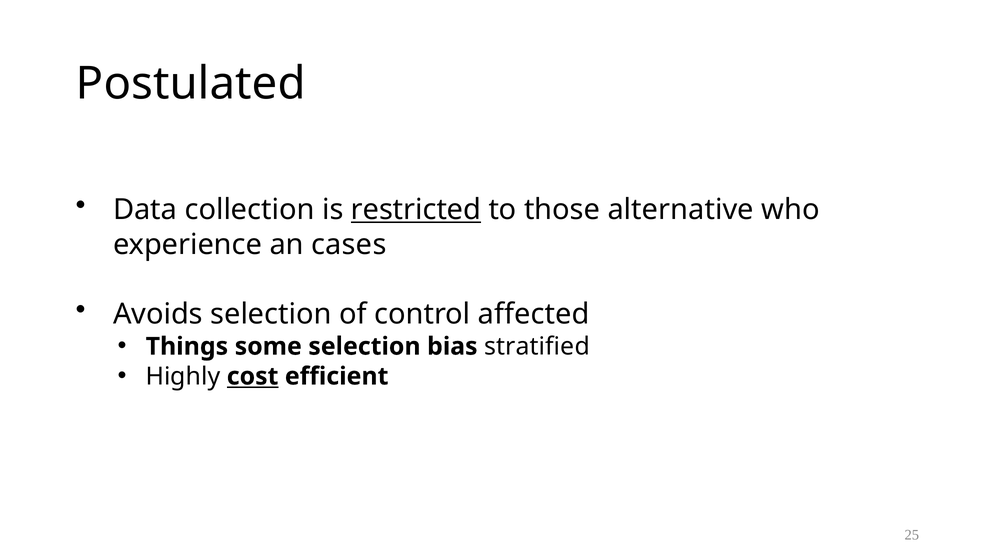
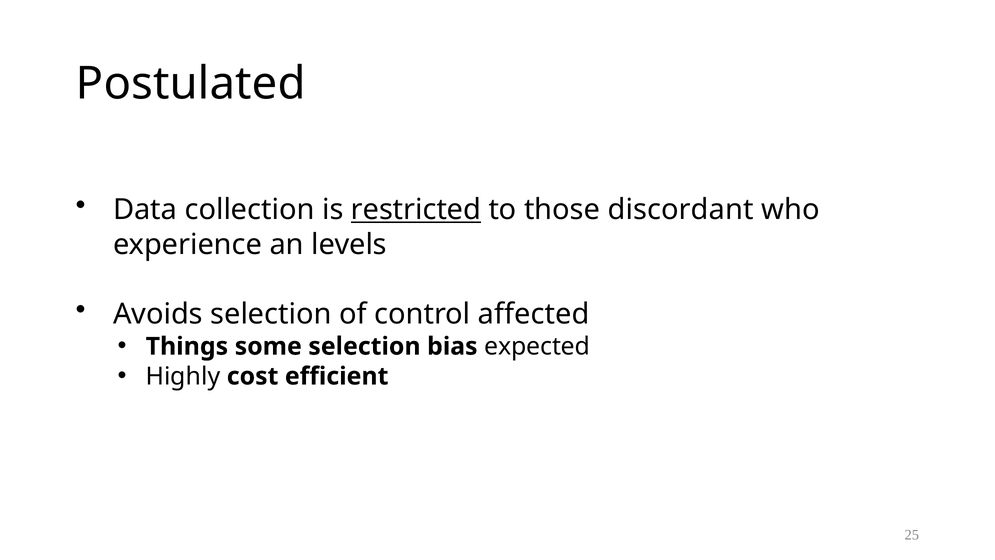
alternative: alternative -> discordant (681, 210)
cases: cases -> levels (349, 244)
stratified: stratified -> expected (537, 346)
cost underline: present -> none (253, 376)
